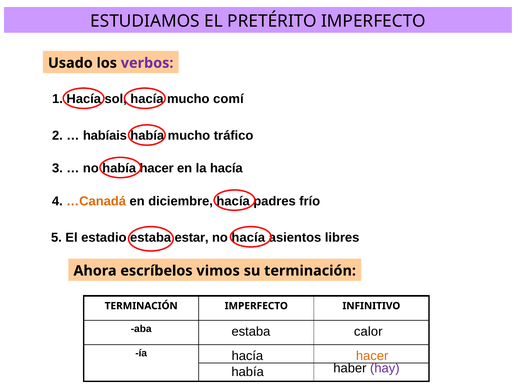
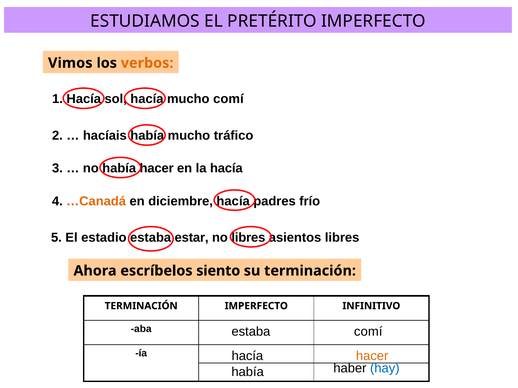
Usado: Usado -> Vimos (70, 63)
verbos colour: purple -> orange (147, 63)
habíais: habíais -> hacíais (105, 136)
no hacía: hacía -> libres (248, 238)
vimos: vimos -> siento (218, 271)
estaba calor: calor -> comí (368, 332)
hay colour: purple -> blue (385, 369)
